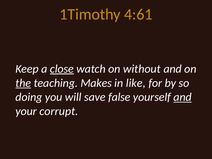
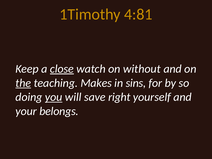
4:61: 4:61 -> 4:81 (138, 14)
like: like -> sins (136, 83)
you underline: none -> present (54, 97)
false: false -> right (119, 97)
and underline: present -> none (183, 97)
corrupt: corrupt -> belongs (59, 111)
